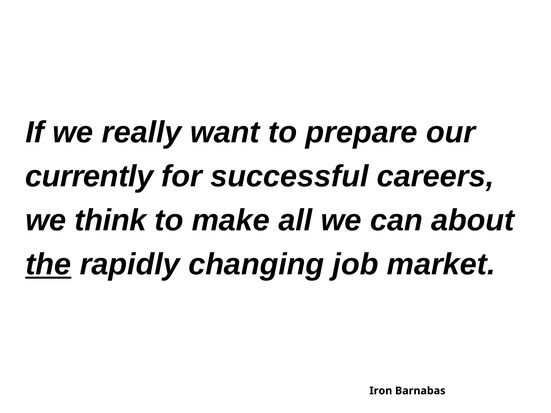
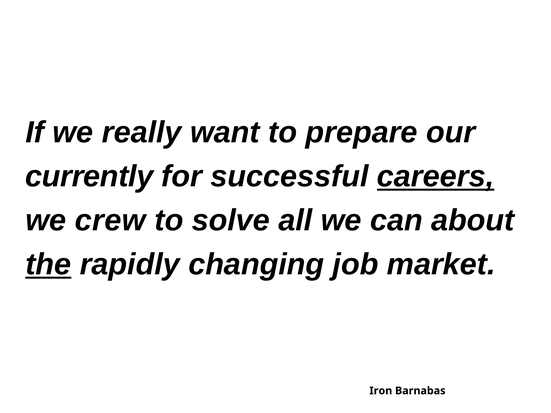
careers underline: none -> present (436, 177)
think: think -> crew (110, 221)
make: make -> solve (231, 221)
